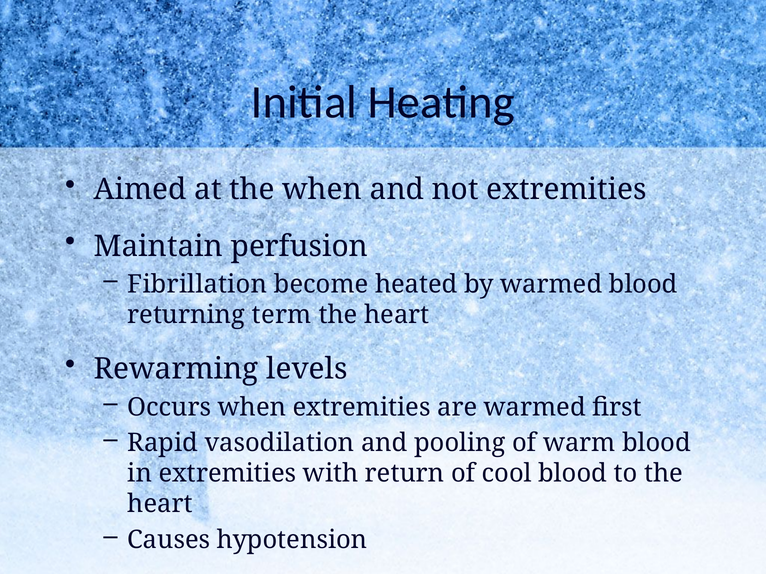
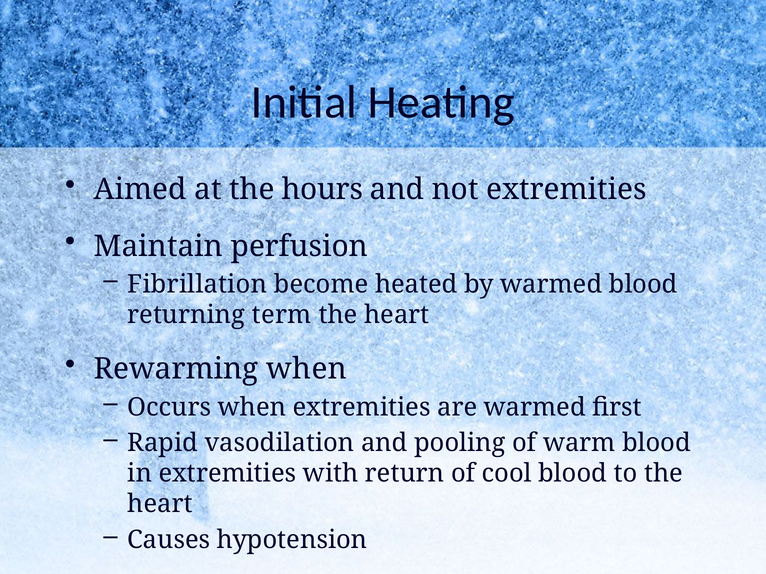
the when: when -> hours (322, 190)
Rewarming levels: levels -> when (307, 369)
